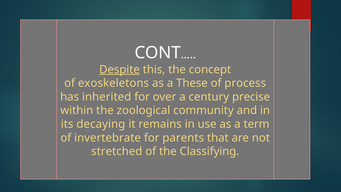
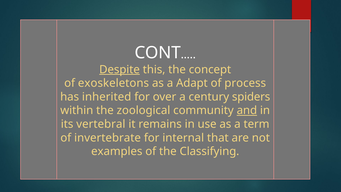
These: These -> Adapt (192, 83)
precise: precise -> spiders (251, 97)
and underline: none -> present (247, 110)
decaying: decaying -> vertebral (101, 124)
parents: parents -> internal (183, 138)
stretched: stretched -> examples (117, 151)
